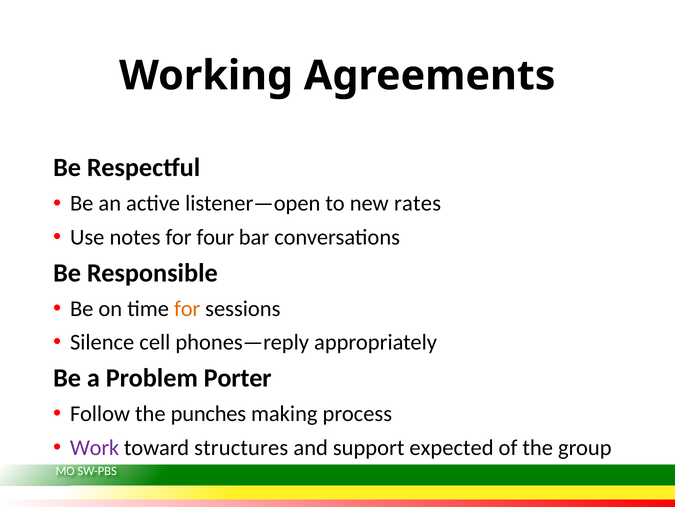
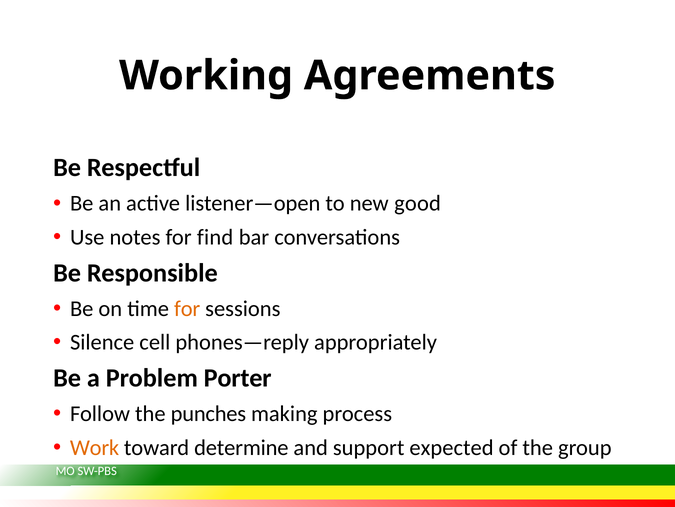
rates: rates -> good (418, 203)
four: four -> find (215, 237)
Work colour: purple -> orange (95, 447)
structures: structures -> determine (241, 447)
